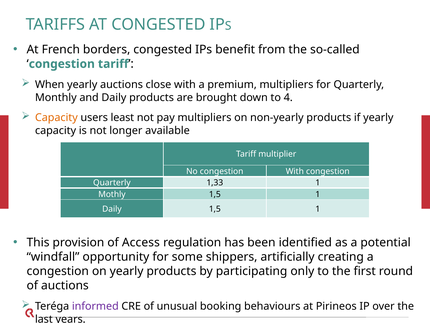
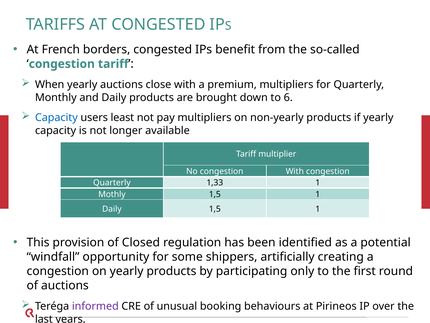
4: 4 -> 6 (288, 97)
Capacity colour: orange -> blue (56, 117)
Access: Access -> Closed (141, 242)
